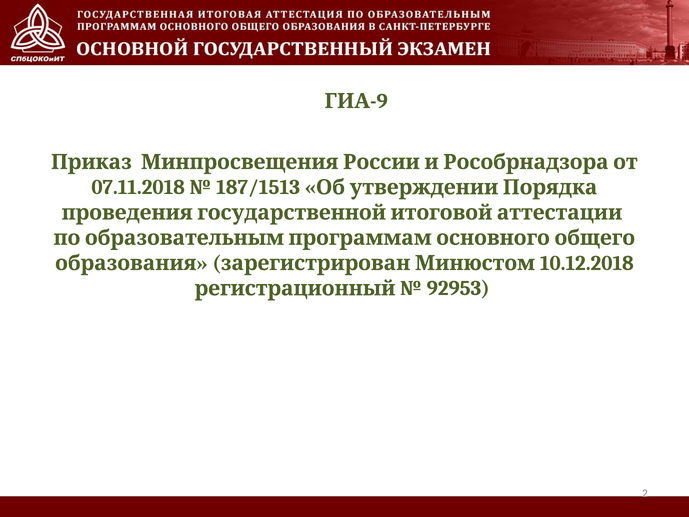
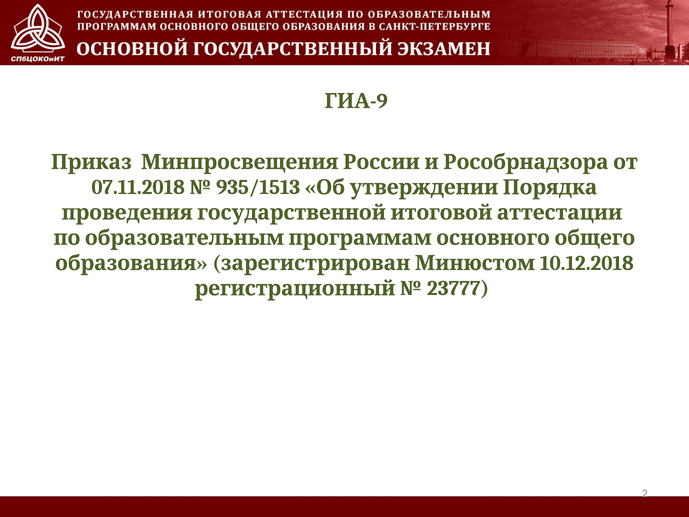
187/1513: 187/1513 -> 935/1513 (258, 187)
92953: 92953 -> 23777 (458, 288)
